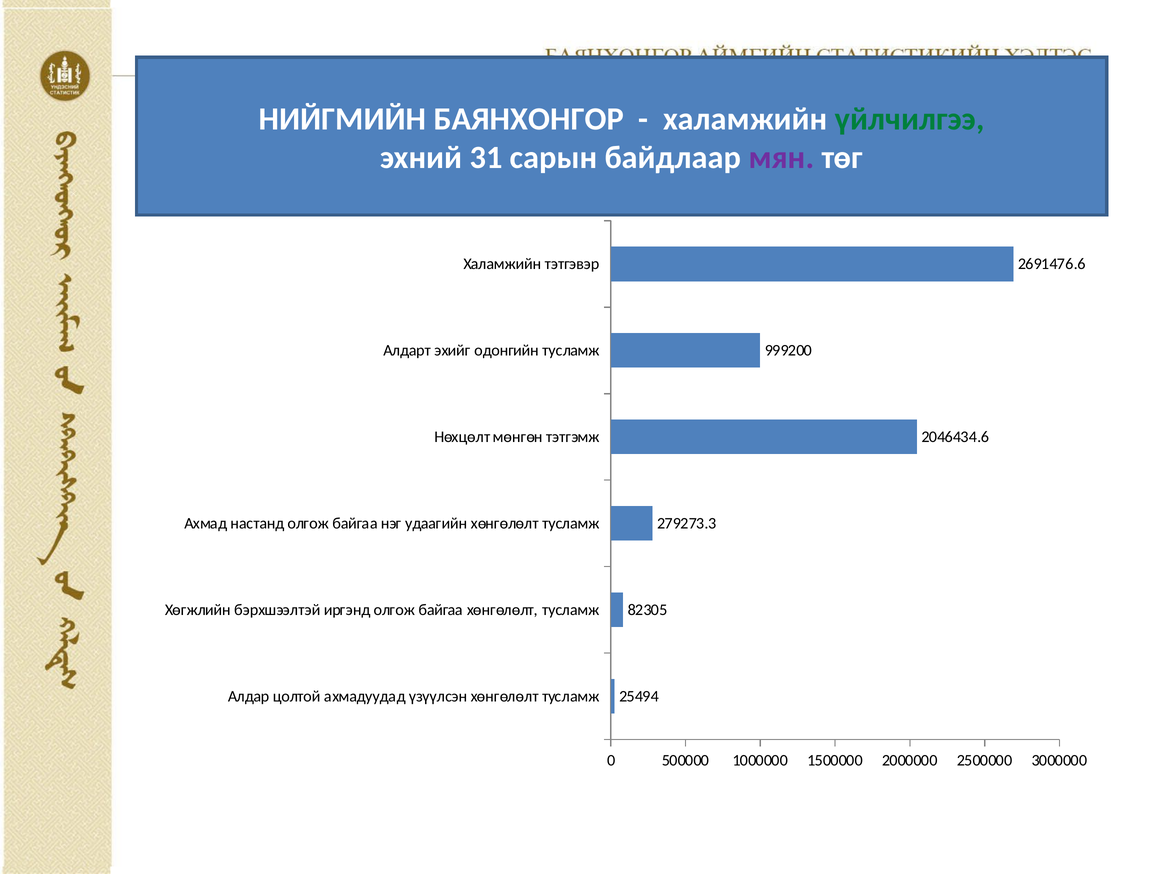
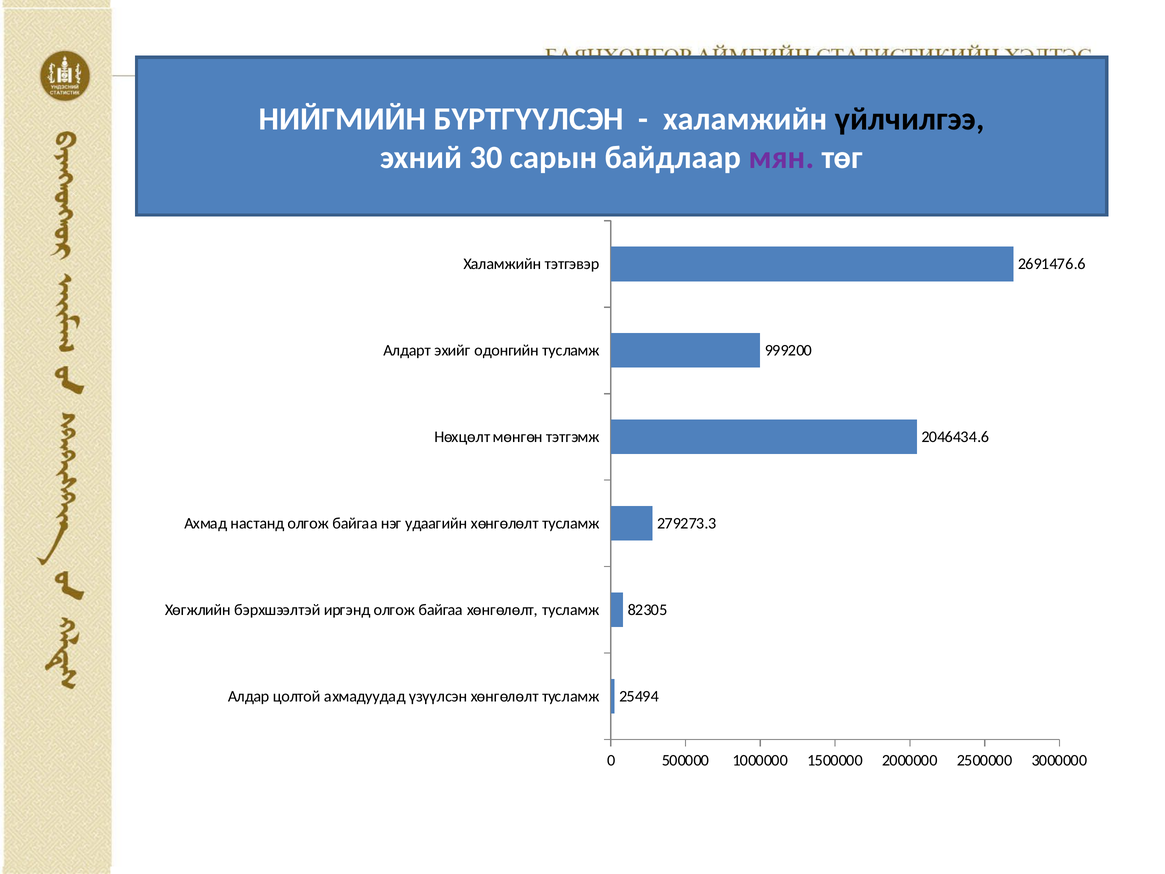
БАЯНХОНГОР: БАЯНХОНГОР -> БҮРТГҮҮЛСЭН (529, 119)
үйлчилгээ colour: green -> black (910, 119)
31: 31 -> 30 (486, 158)
